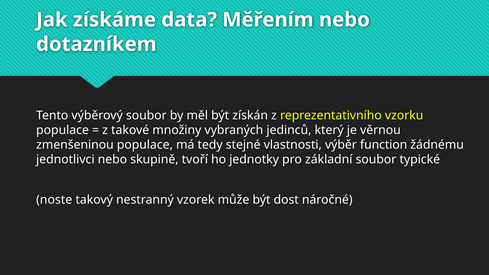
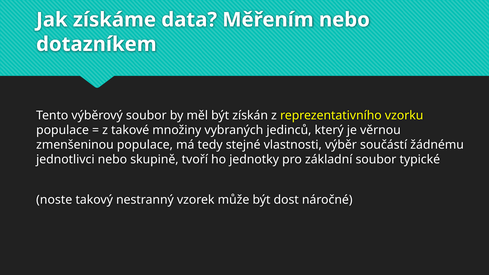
function: function -> součástí (384, 145)
